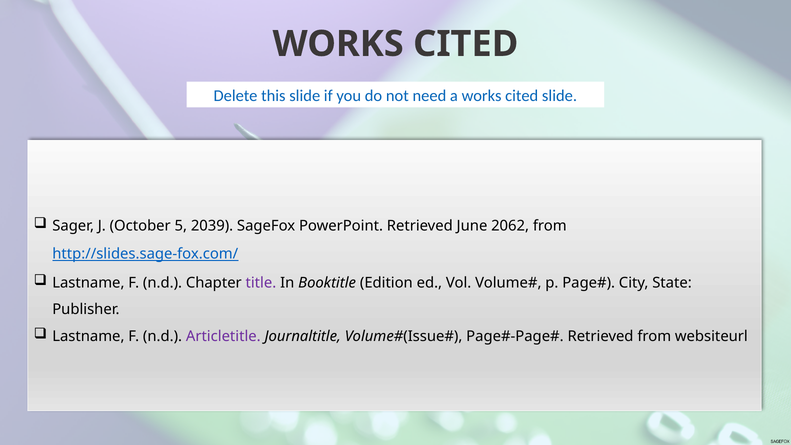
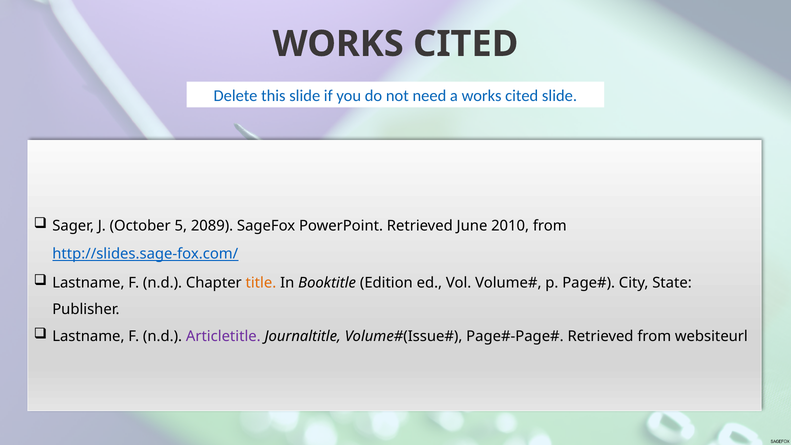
2039: 2039 -> 2089 (212, 226)
2062: 2062 -> 2010 (510, 226)
title colour: purple -> orange (261, 283)
